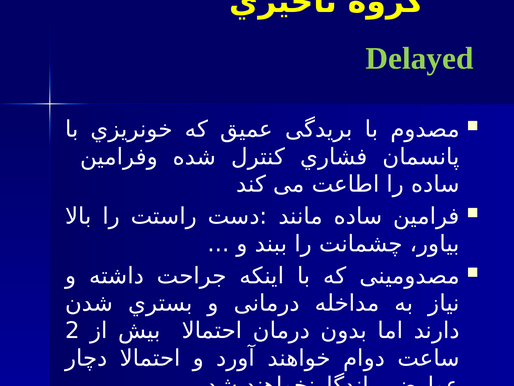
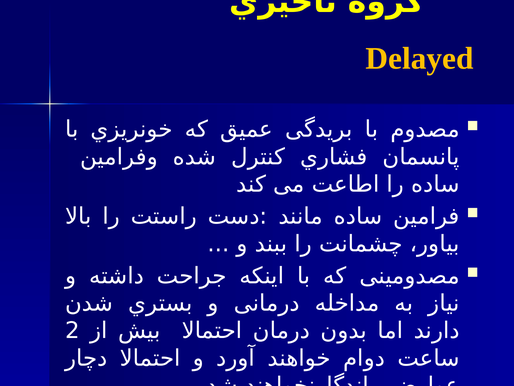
Delayed colour: light green -> yellow (420, 58)
